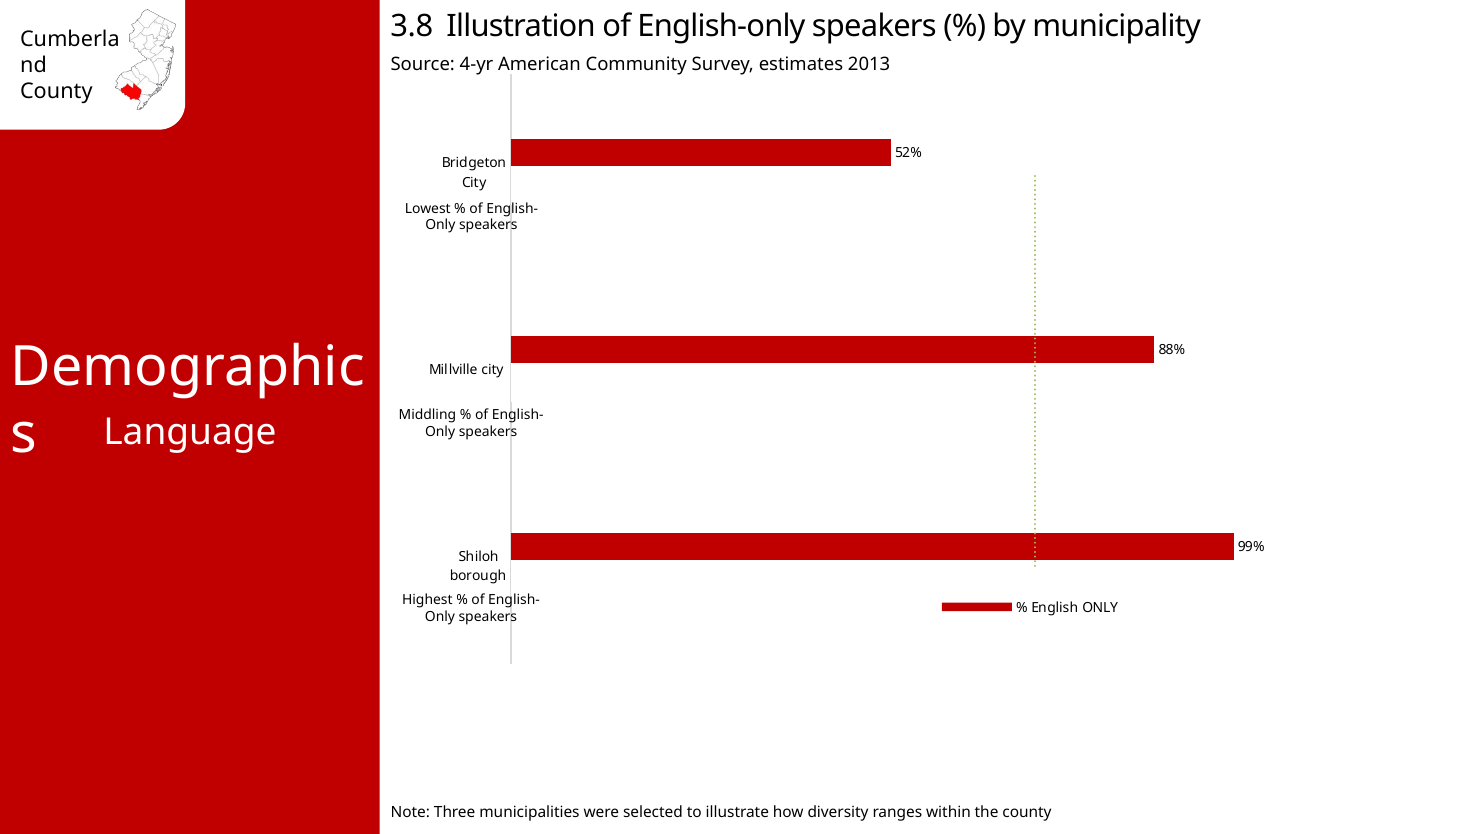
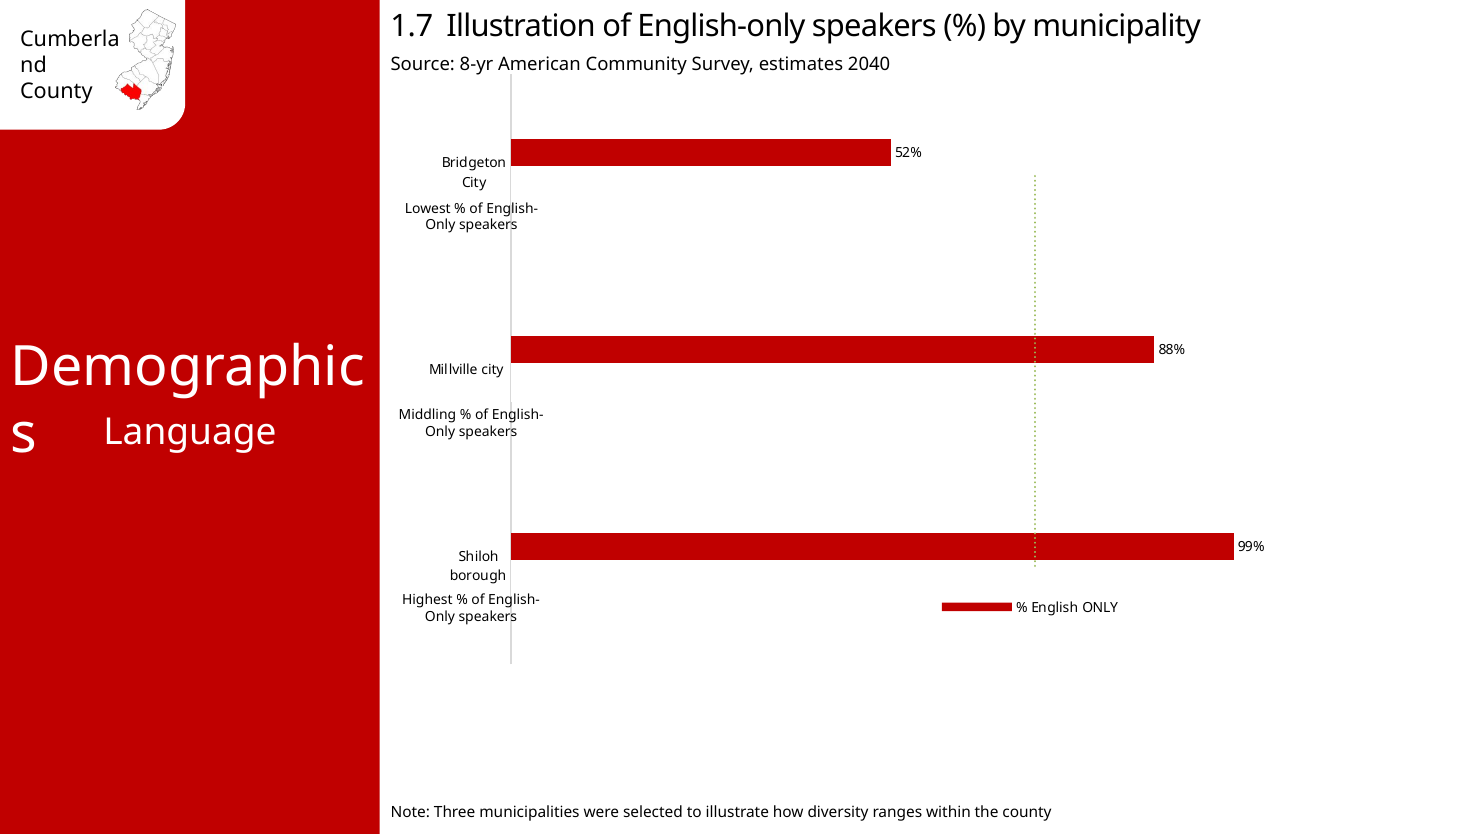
3.8: 3.8 -> 1.7 (412, 26)
4-yr: 4-yr -> 8-yr (477, 64)
2013: 2013 -> 2040 (869, 64)
